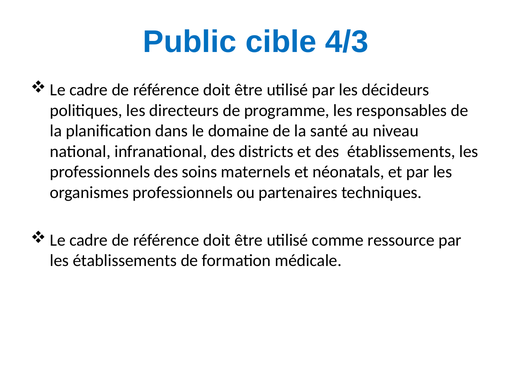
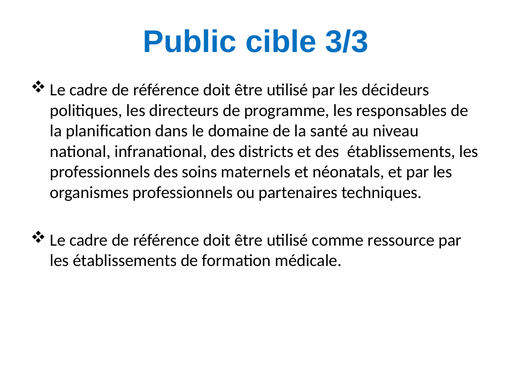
4/3: 4/3 -> 3/3 (347, 42)
